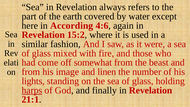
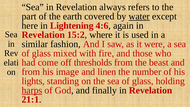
water underline: none -> present (139, 16)
According: According -> Lightening (72, 26)
somewhat: somewhat -> thresholds (93, 62)
